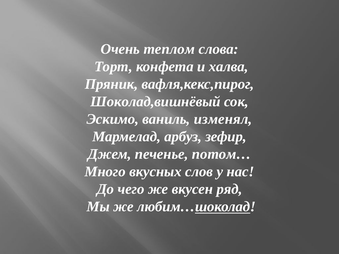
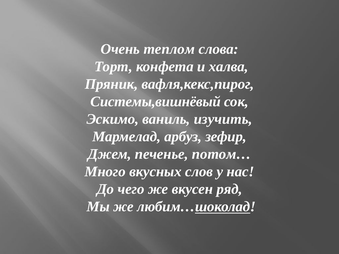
Шоколад,вишнёвый: Шоколад,вишнёвый -> Системы,вишнёвый (156, 102)
изменял: изменял -> изучить (223, 119)
